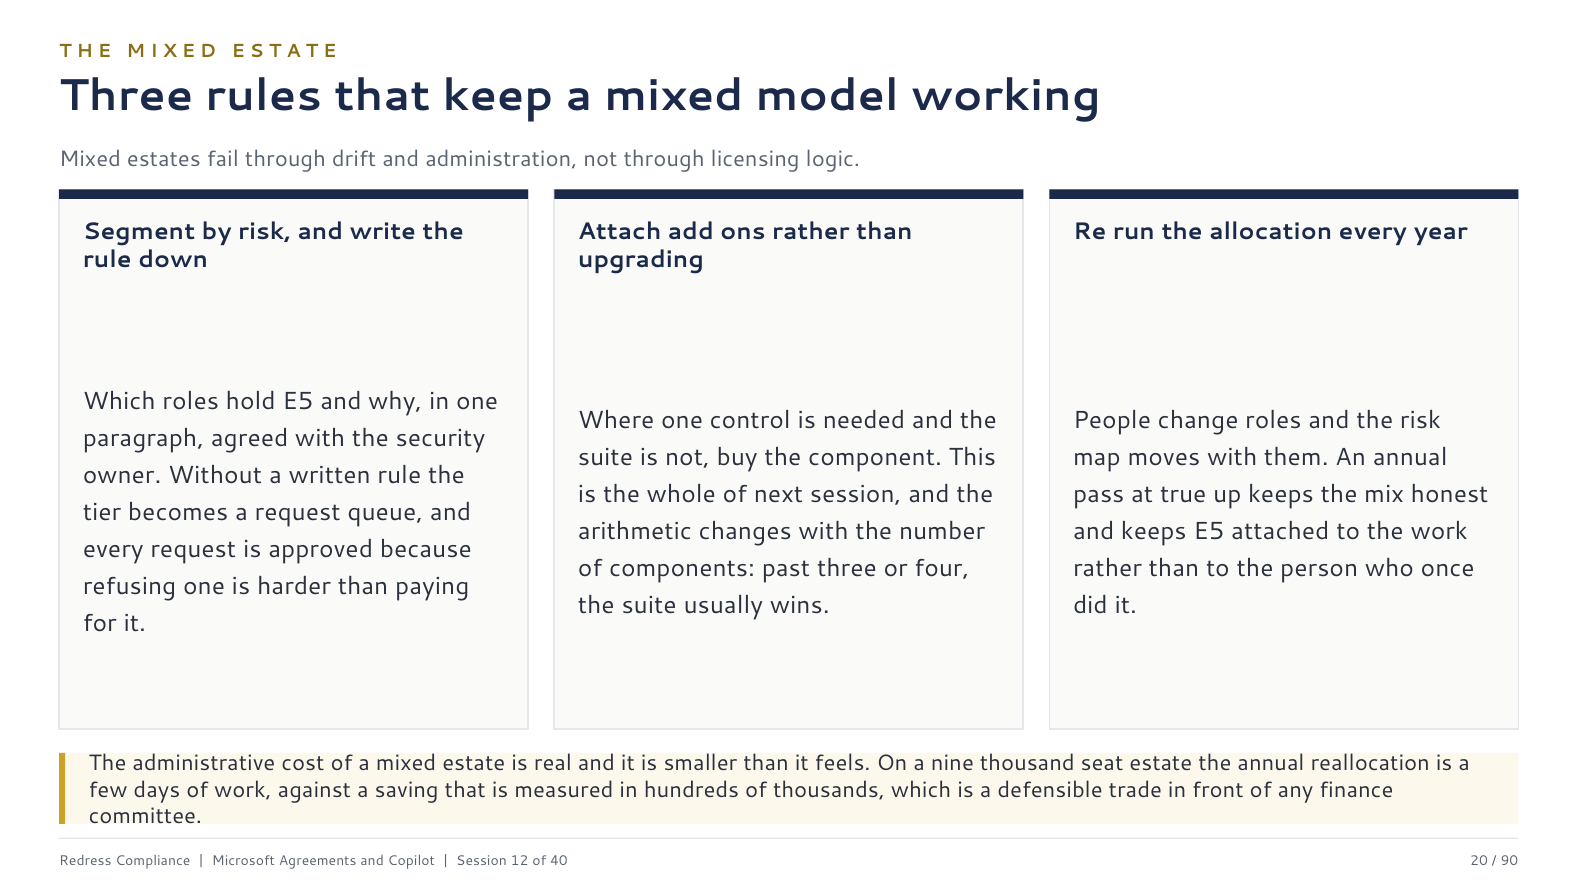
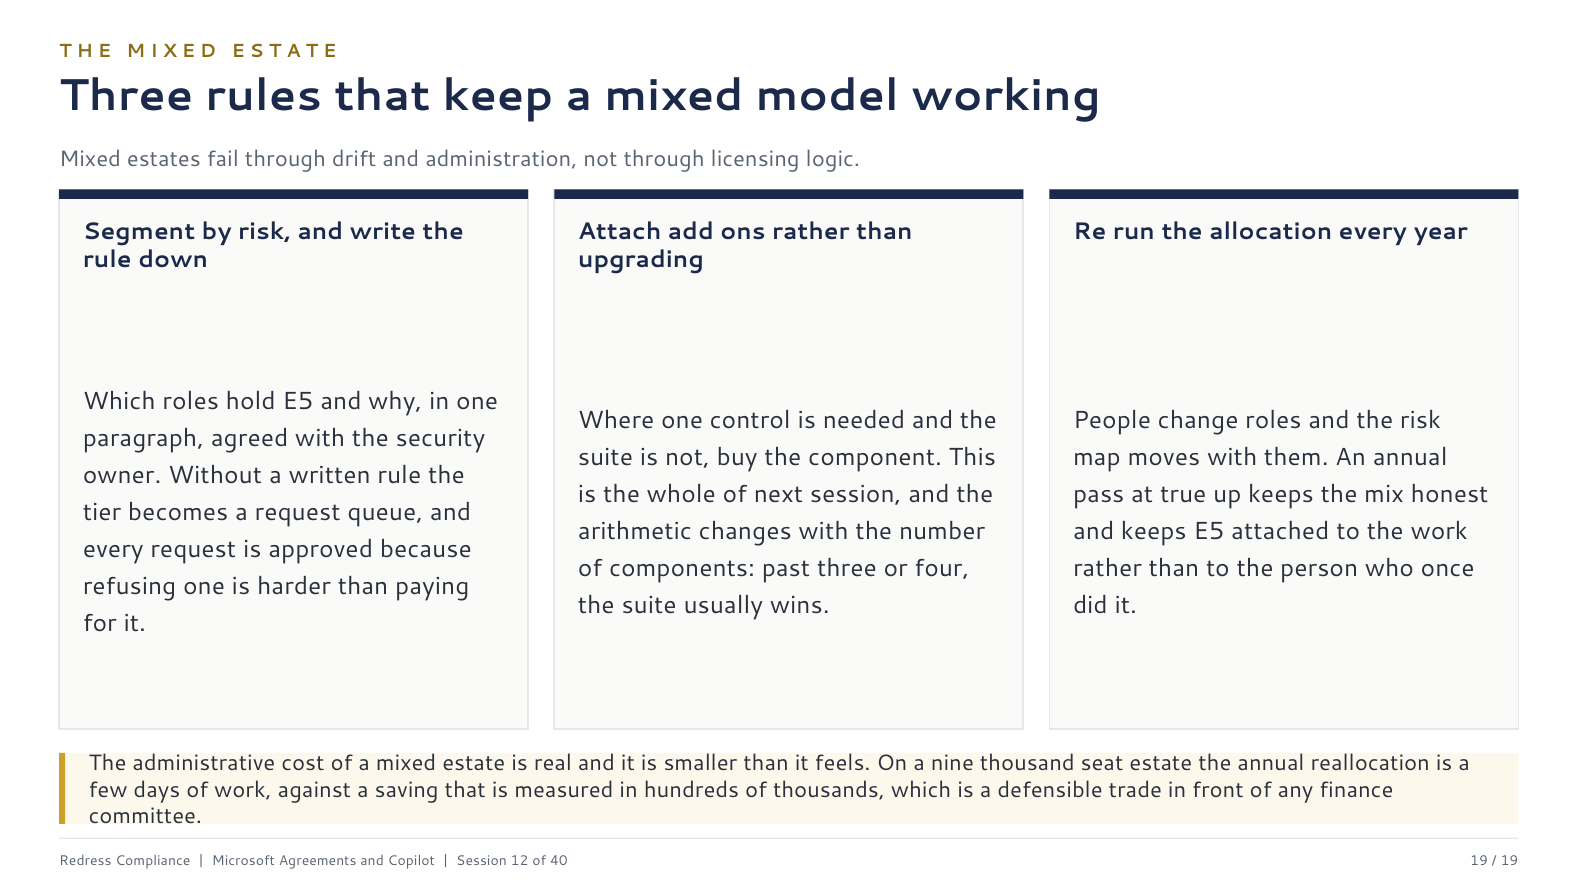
40 20: 20 -> 19 (1479, 860)
90: 90 -> 19 (1509, 860)
